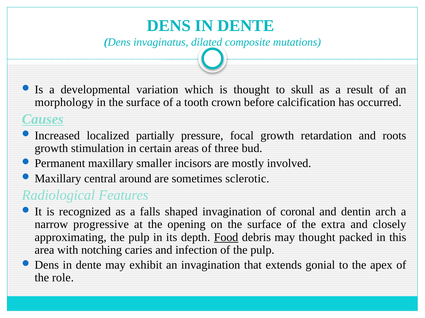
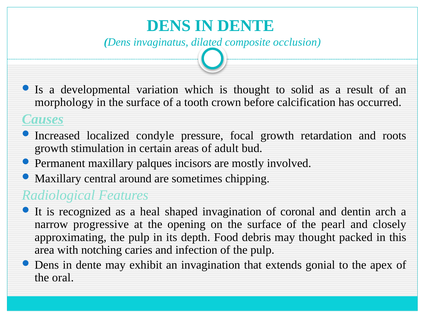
mutations: mutations -> occlusion (297, 42)
skull: skull -> solid (302, 90)
partially: partially -> condyle (155, 136)
three: three -> adult (227, 149)
smaller: smaller -> palques (154, 164)
sclerotic: sclerotic -> chipping (247, 179)
falls: falls -> heal (150, 212)
extra: extra -> pearl (333, 225)
Food underline: present -> none (226, 238)
role: role -> oral (63, 278)
